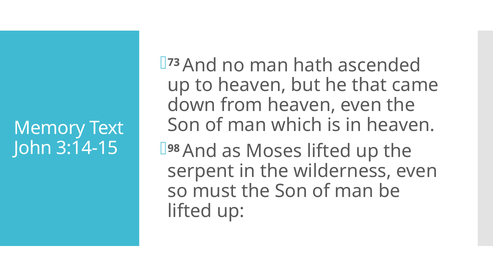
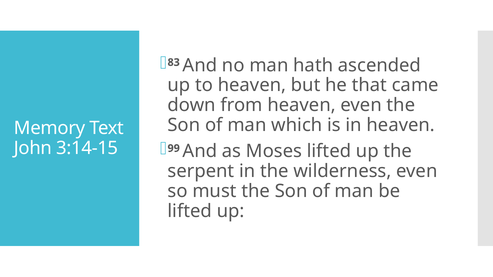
73: 73 -> 83 (174, 62)
98: 98 -> 99 (174, 148)
